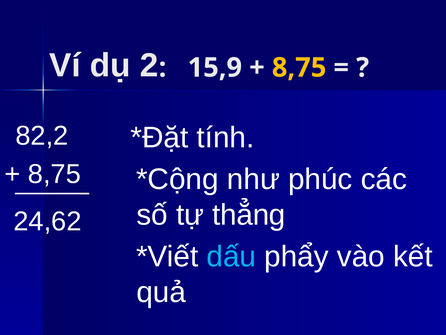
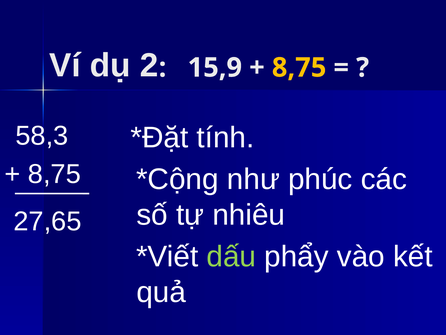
82,2: 82,2 -> 58,3 (42, 136)
thẳng: thẳng -> nhiêu (249, 215)
24,62: 24,62 -> 27,65 (48, 221)
dấu colour: light blue -> light green (231, 256)
